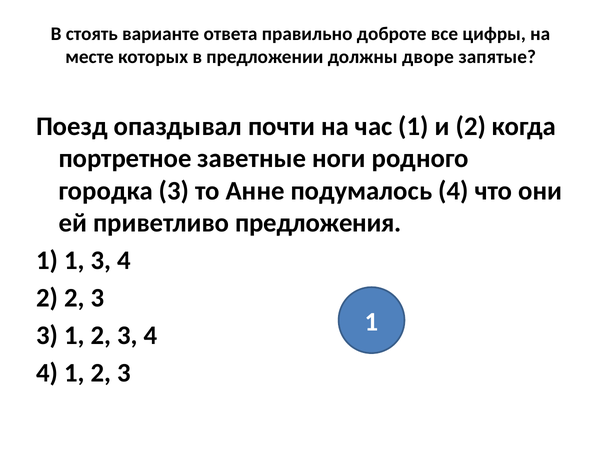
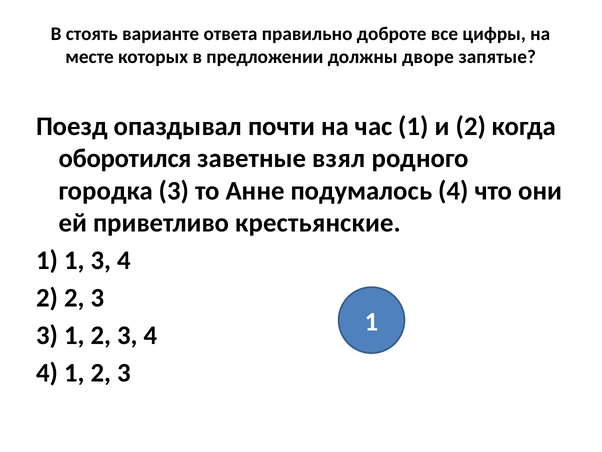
портретное: портретное -> оборотился (125, 158)
ноги: ноги -> взял (339, 158)
предложения: предложения -> крестьянские (318, 223)
